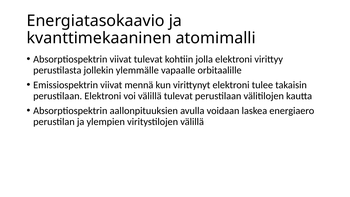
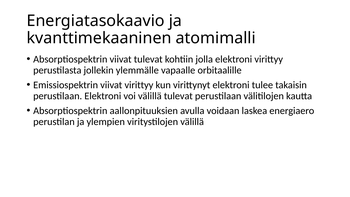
viivat mennä: mennä -> virittyy (139, 85)
